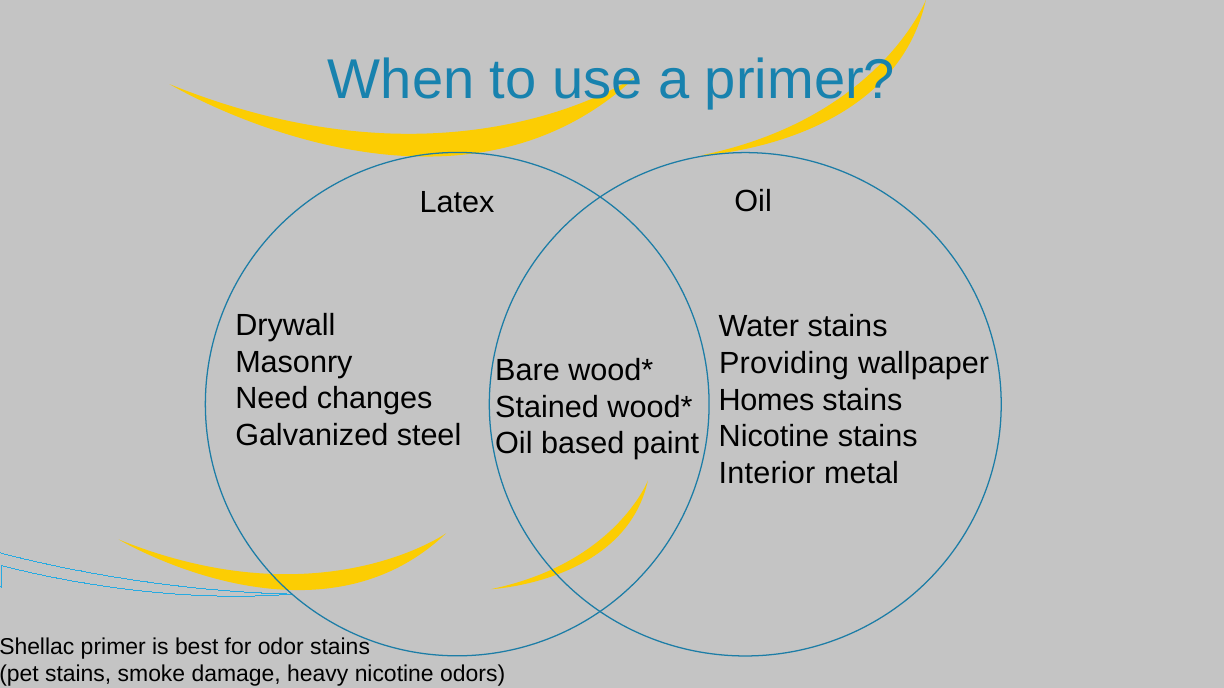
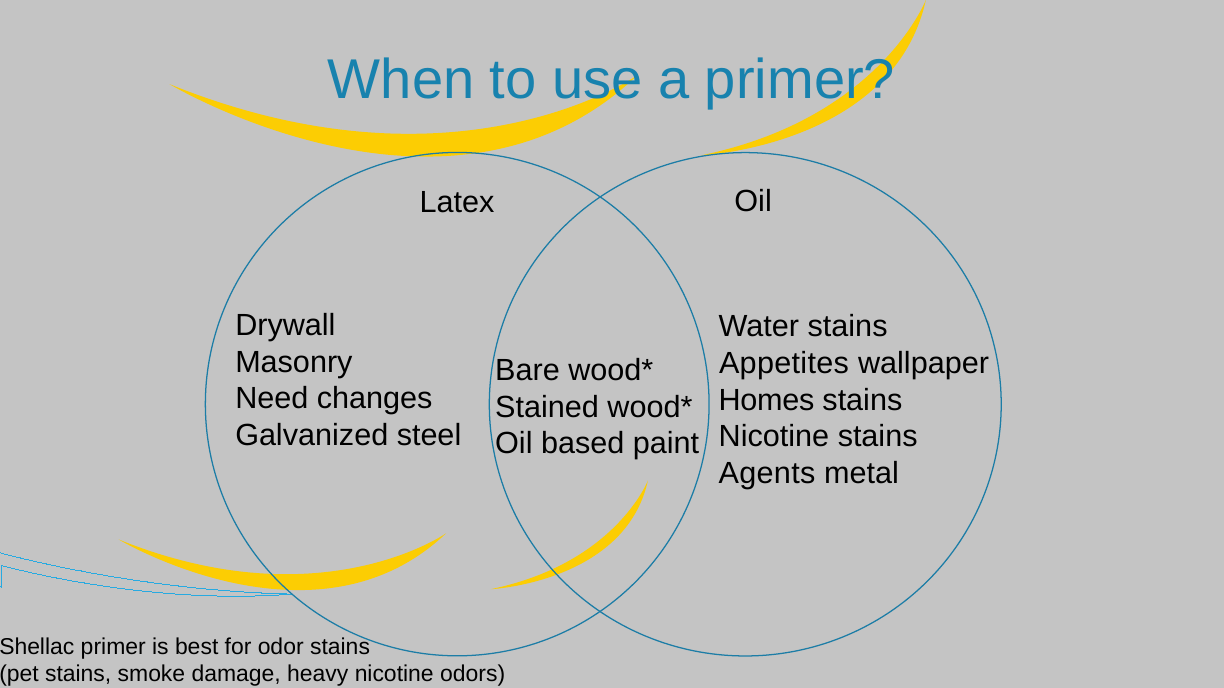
Providing: Providing -> Appetites (784, 364)
Interior: Interior -> Agents (767, 474)
